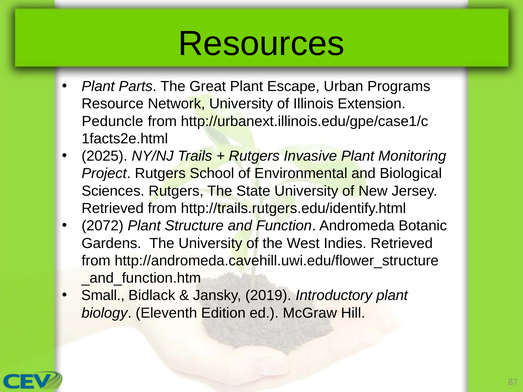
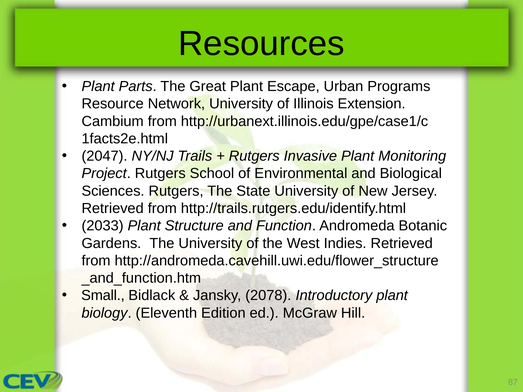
Peduncle: Peduncle -> Cambium (113, 121)
2025: 2025 -> 2047 (105, 156)
2072: 2072 -> 2033 (103, 226)
2019: 2019 -> 2078 (268, 296)
